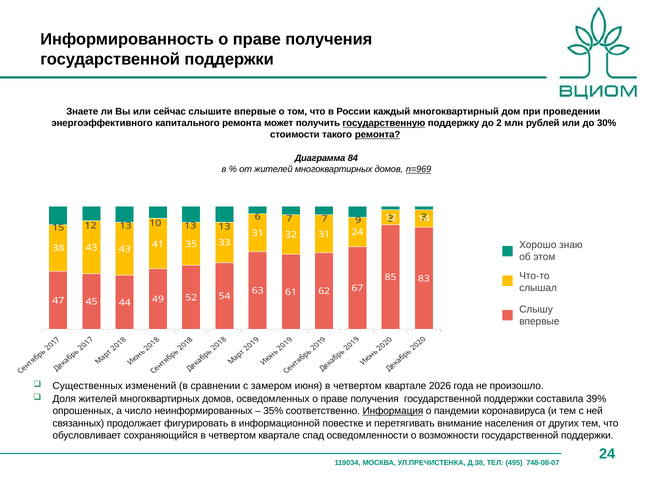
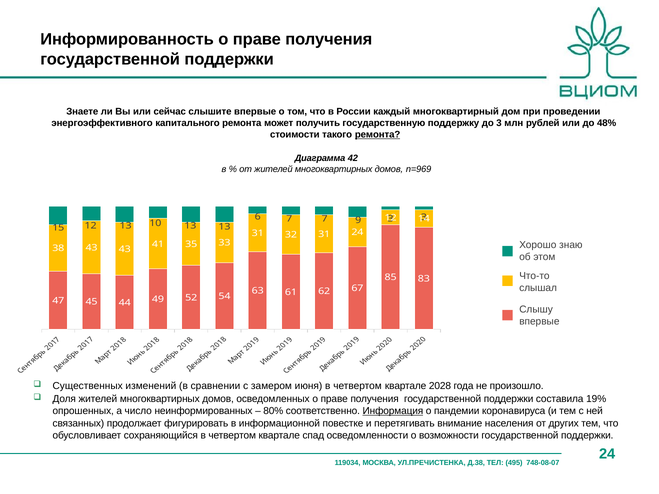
государственную underline: present -> none (384, 123)
до 2: 2 -> 3 (499, 123)
30%: 30% -> 48% (607, 123)
84: 84 -> 42 (353, 158)
n=969 underline: present -> none (419, 169)
2026: 2026 -> 2028 (440, 386)
39%: 39% -> 19% (596, 399)
35%: 35% -> 80% (273, 411)
